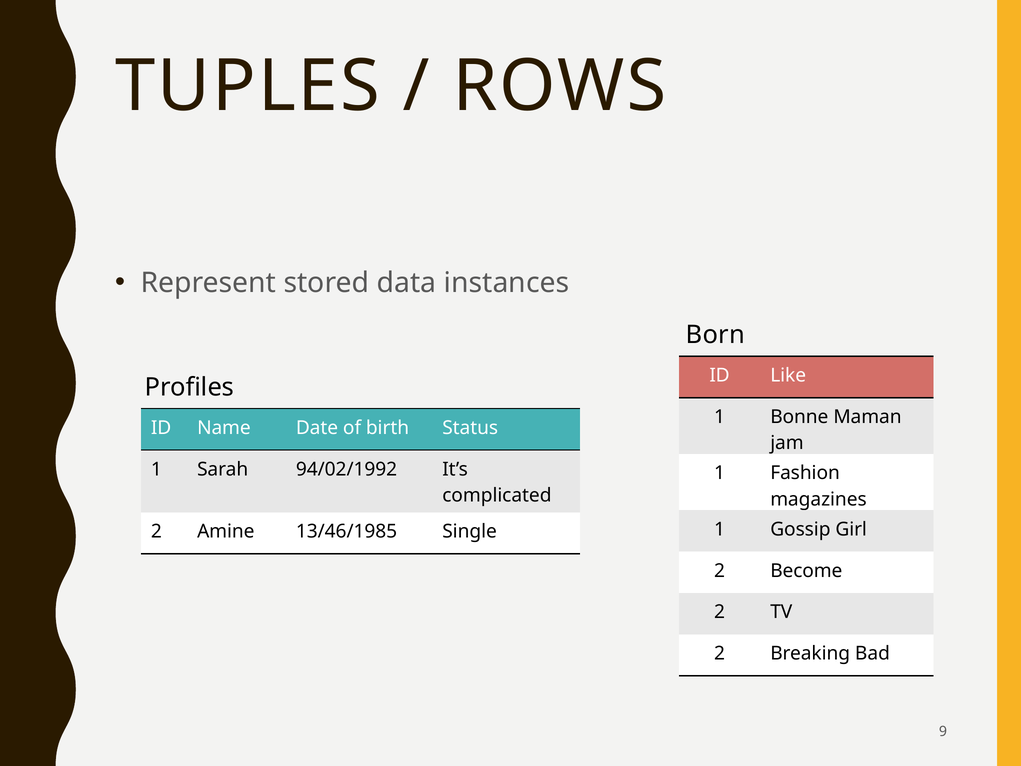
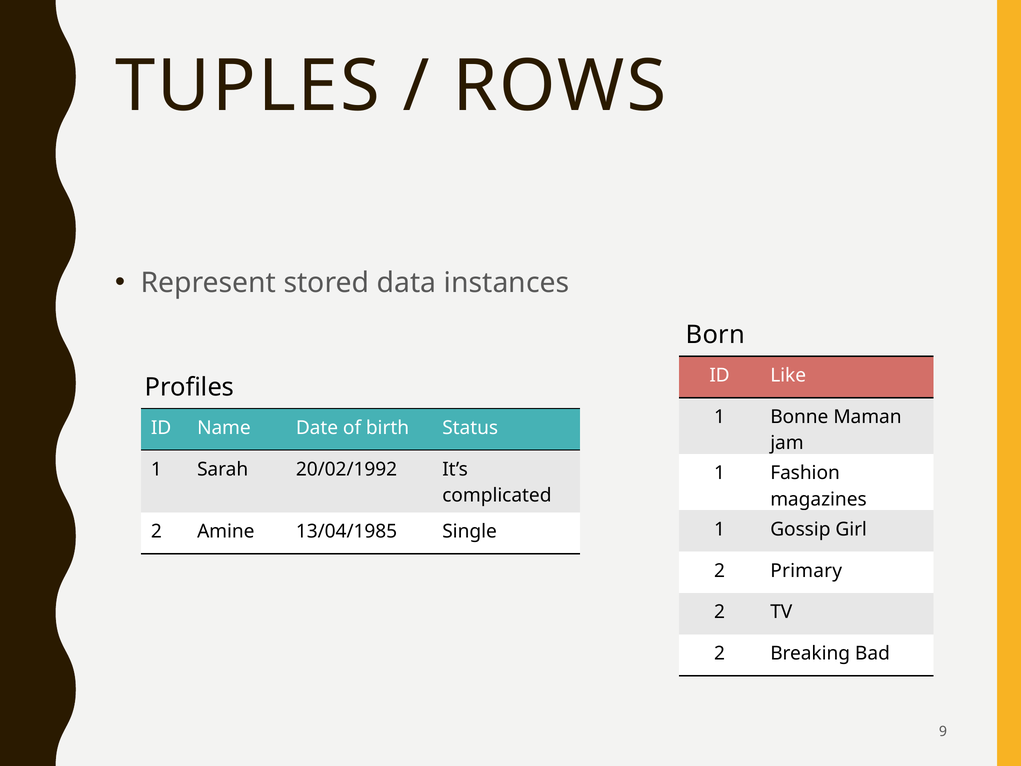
94/02/1992: 94/02/1992 -> 20/02/1992 (347, 469)
13/46/1985: 13/46/1985 -> 13/04/1985 (347, 531)
Become: Become -> Primary (806, 571)
